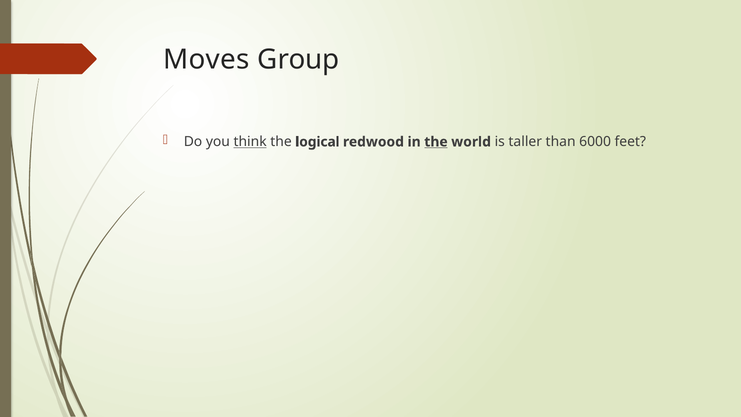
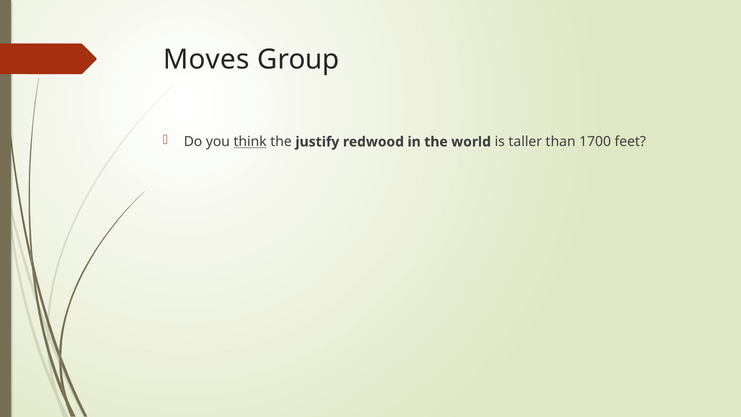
logical: logical -> justify (317, 142)
the underline: present -> none (436, 142)
6000: 6000 -> 1700 (595, 142)
